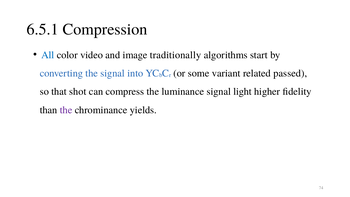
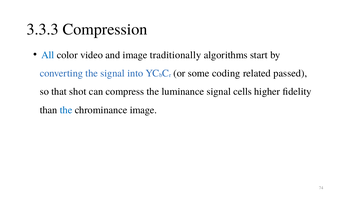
6.5.1: 6.5.1 -> 3.3.3 (43, 29)
variant: variant -> coding (226, 73)
light: light -> cells (243, 92)
the colour: purple -> blue (66, 110)
chrominance yields: yields -> image (143, 110)
